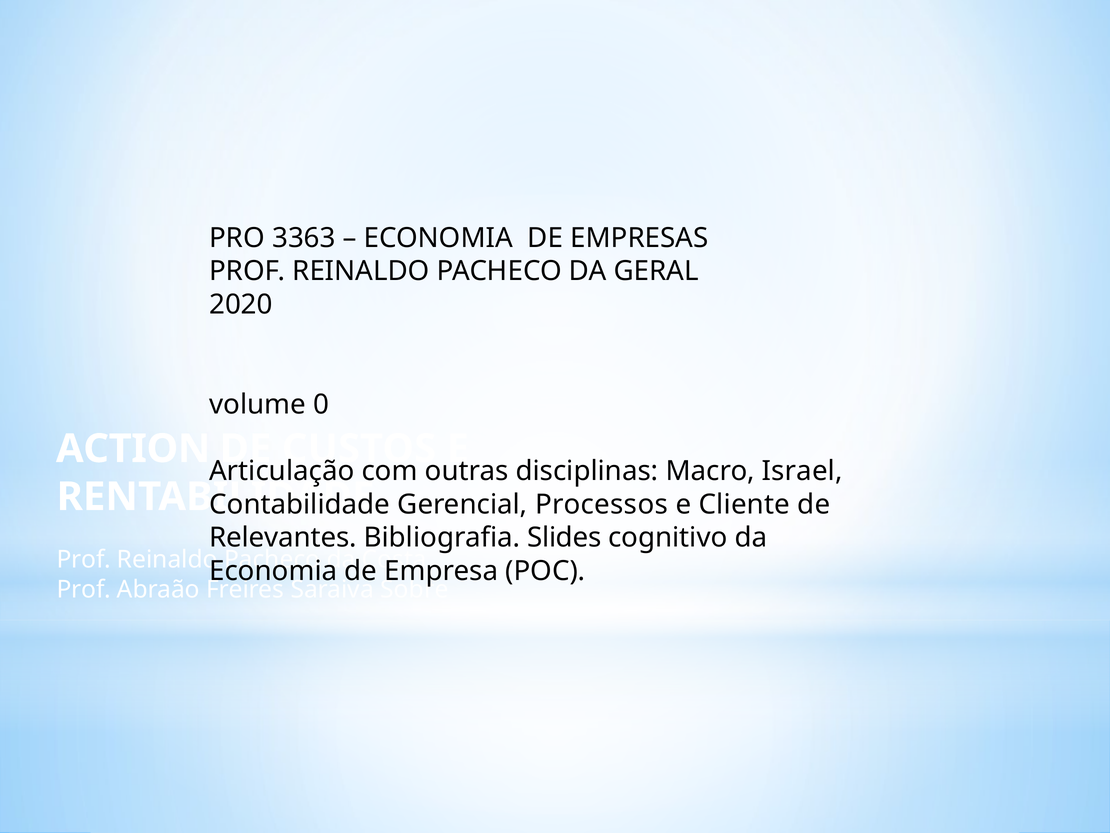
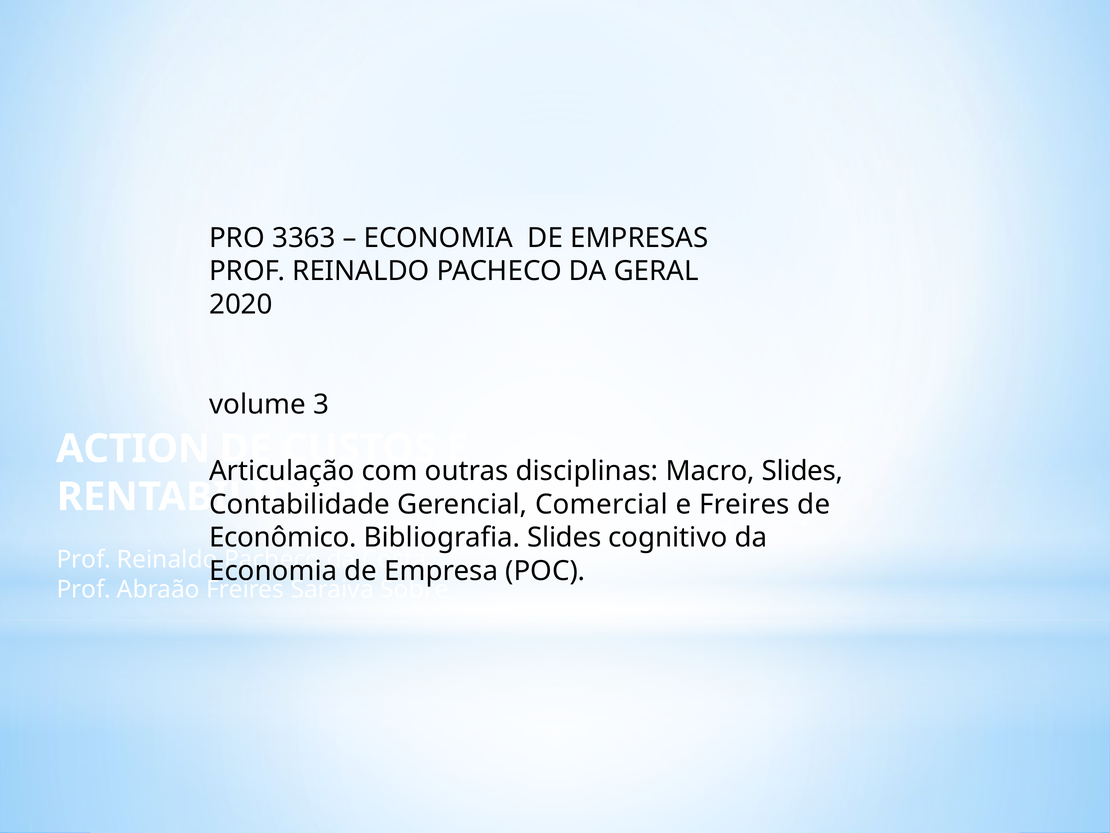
0: 0 -> 3 (321, 404)
Macro Israel: Israel -> Slides (802, 471)
Processos: Processos -> Comercial (601, 504)
e Cliente: Cliente -> Freires (744, 504)
Relevantes: Relevantes -> Econômico (283, 537)
